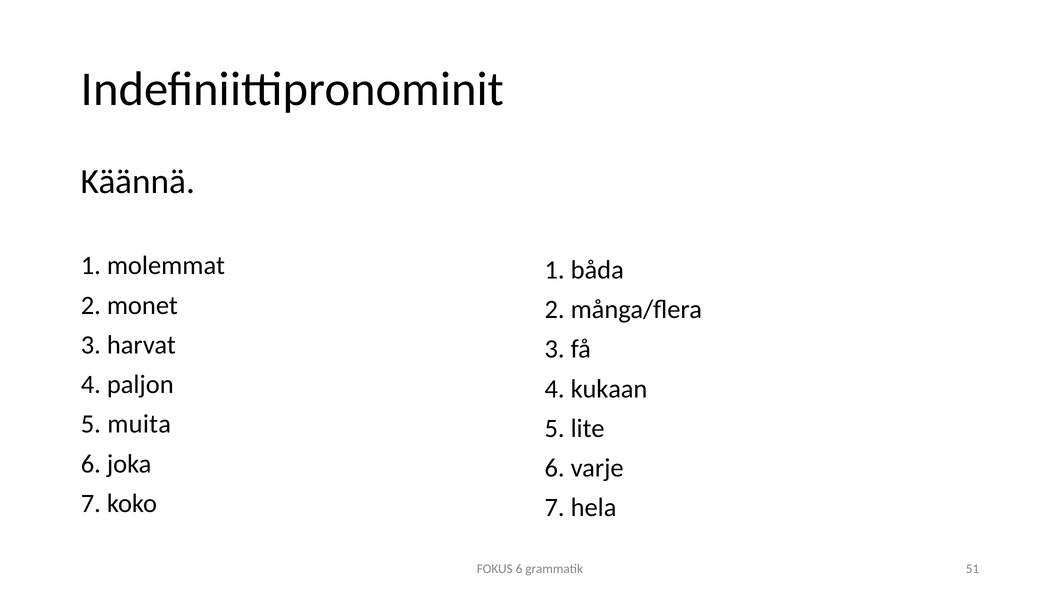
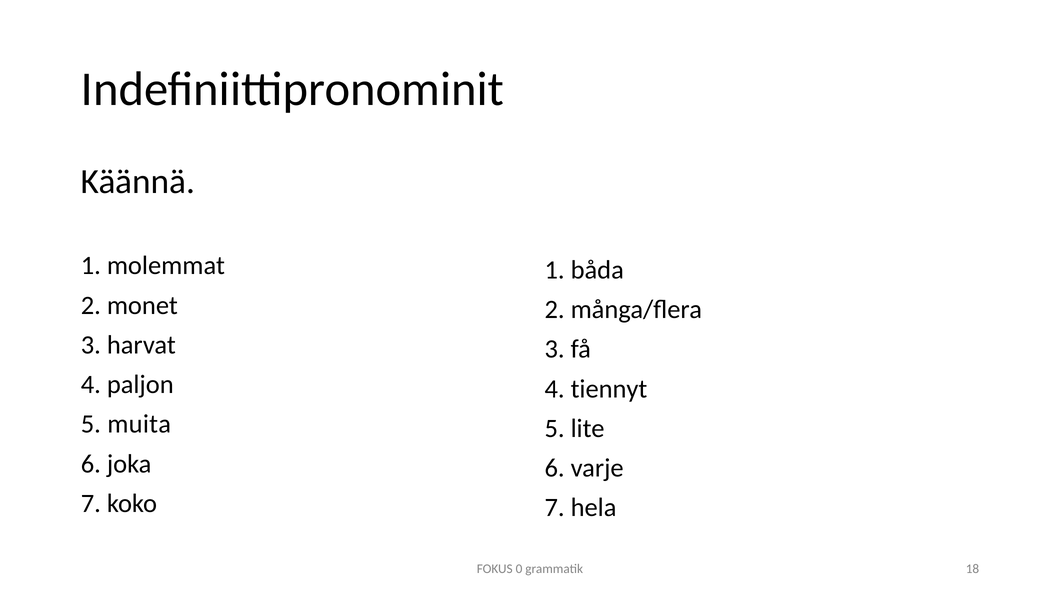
kukaan: kukaan -> tiennyt (609, 389)
FOKUS 6: 6 -> 0 (519, 569)
51: 51 -> 18 (972, 569)
